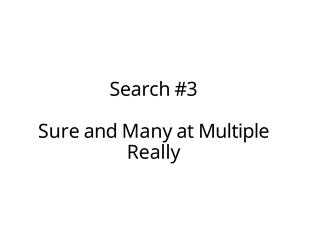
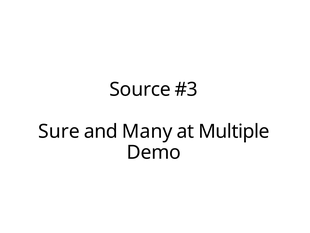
Search: Search -> Source (140, 89)
Really: Really -> Demo (154, 152)
